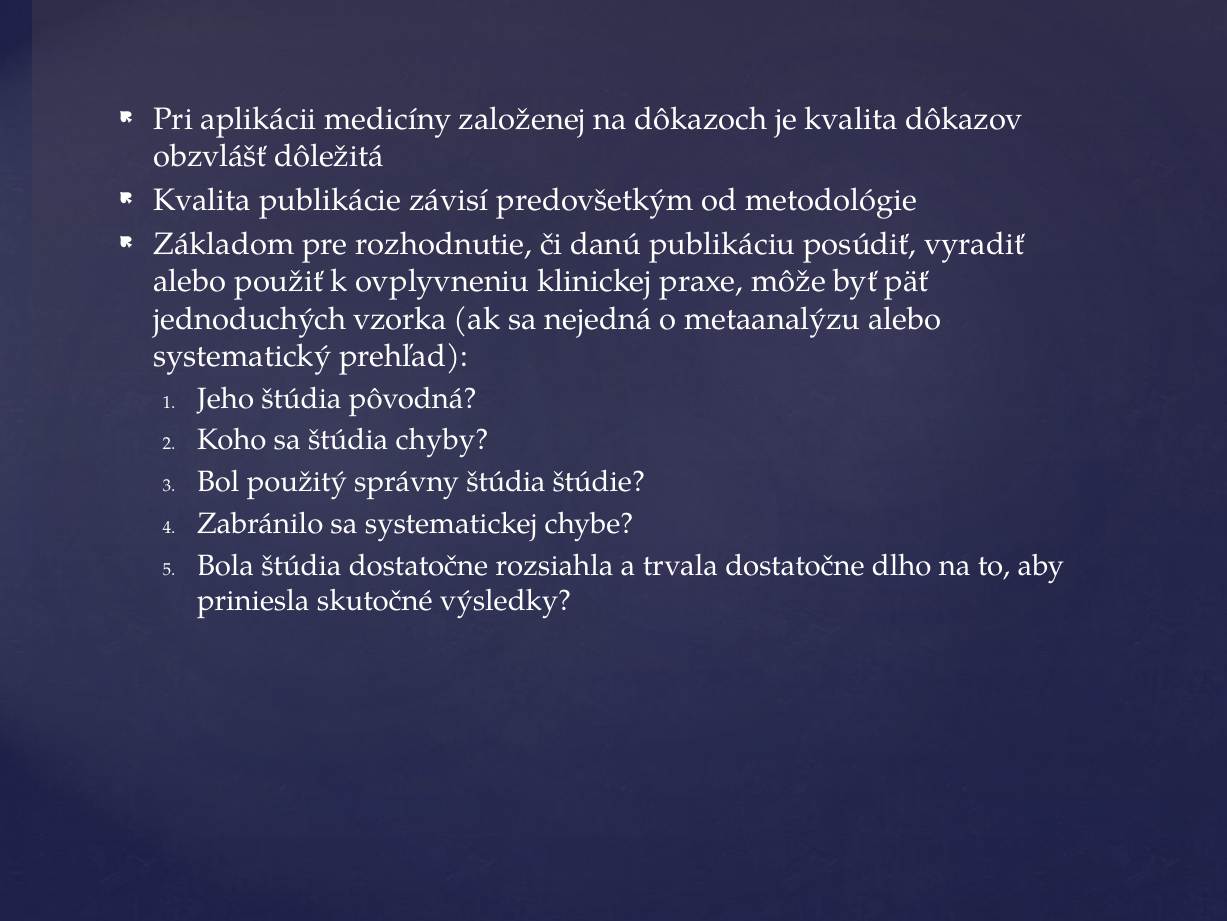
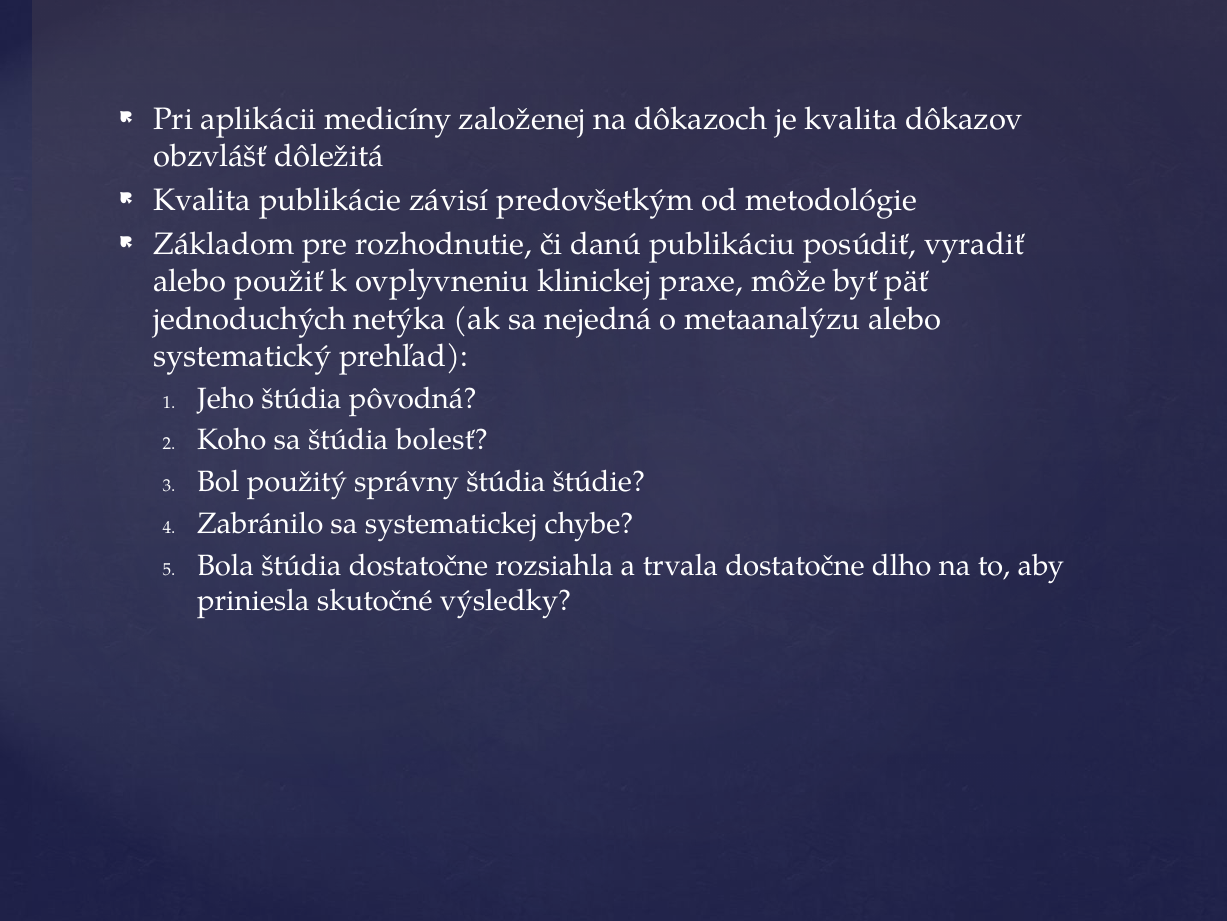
vzorka: vzorka -> netýka (400, 319)
chyby: chyby -> bolesť (442, 440)
